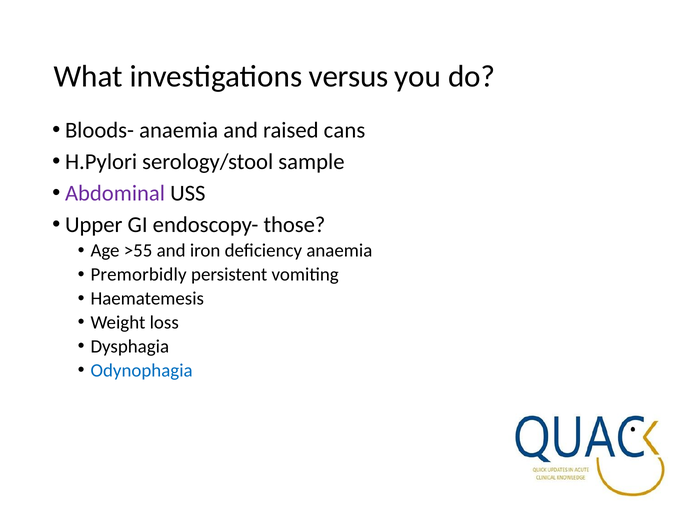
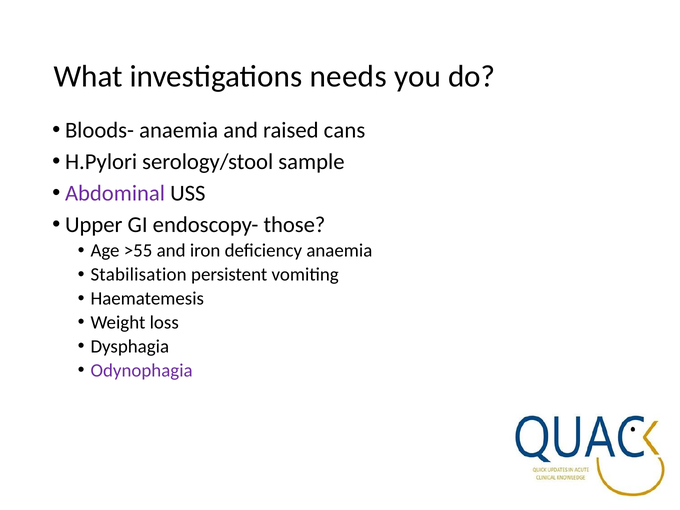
versus: versus -> needs (348, 76)
Premorbidly: Premorbidly -> Stabilisation (139, 275)
Odynophagia colour: blue -> purple (142, 370)
